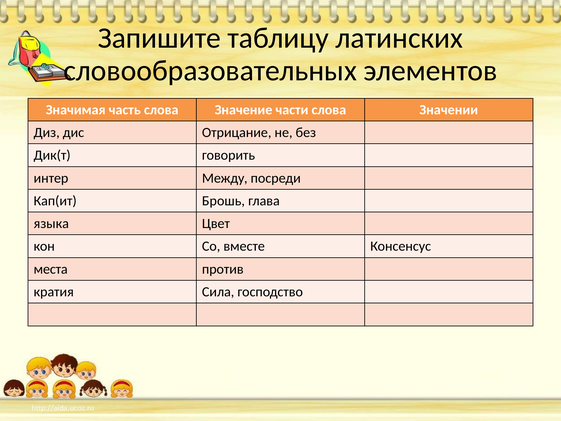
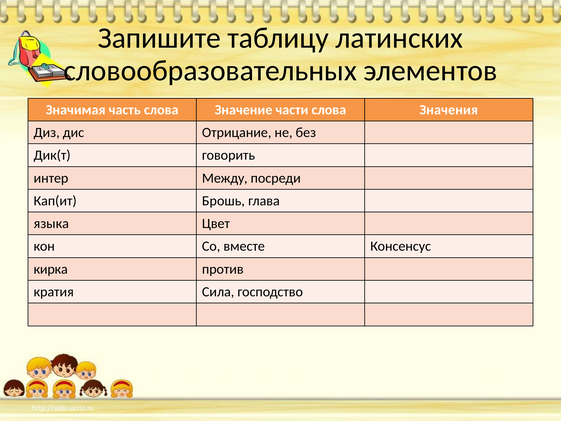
Значении: Значении -> Значения (449, 110)
места: места -> кирка (51, 269)
